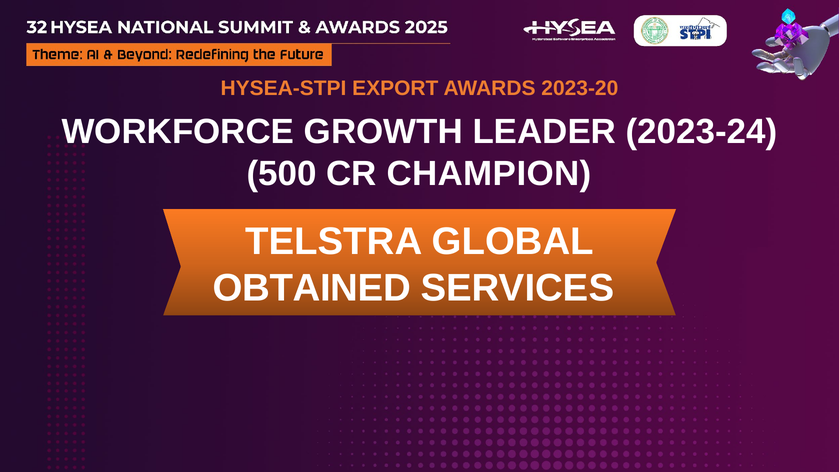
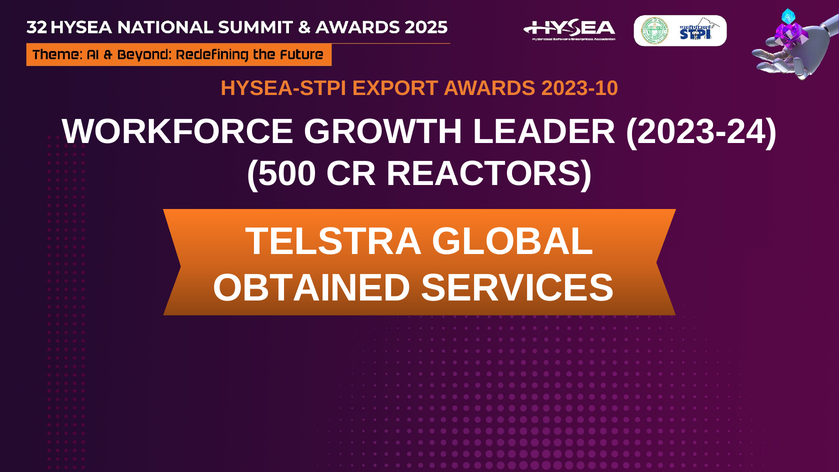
2023-20: 2023-20 -> 2023-10 (580, 88)
CHAMPION: CHAMPION -> REACTORS (489, 174)
